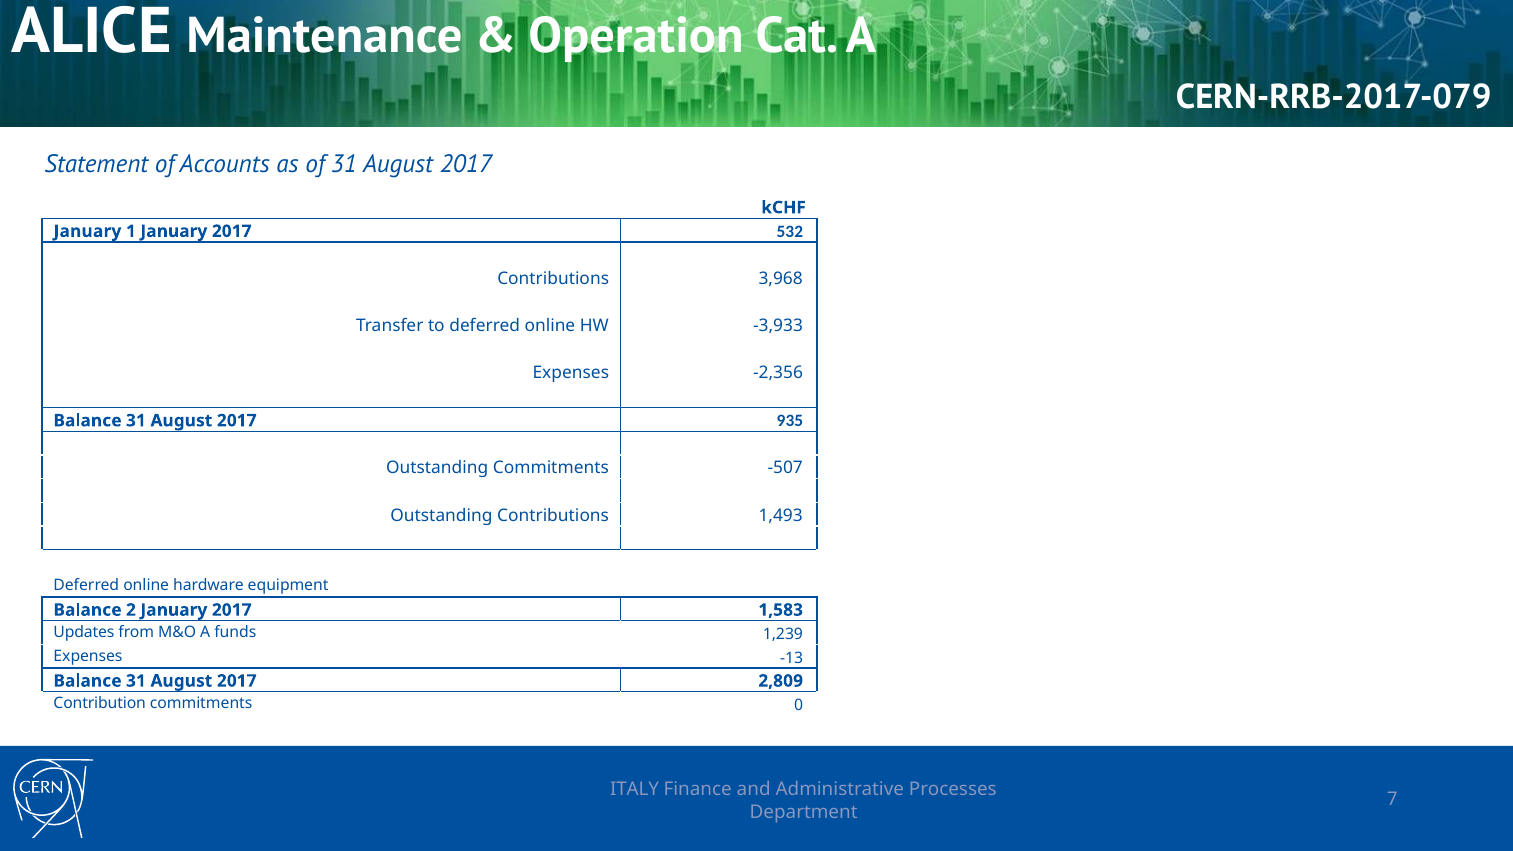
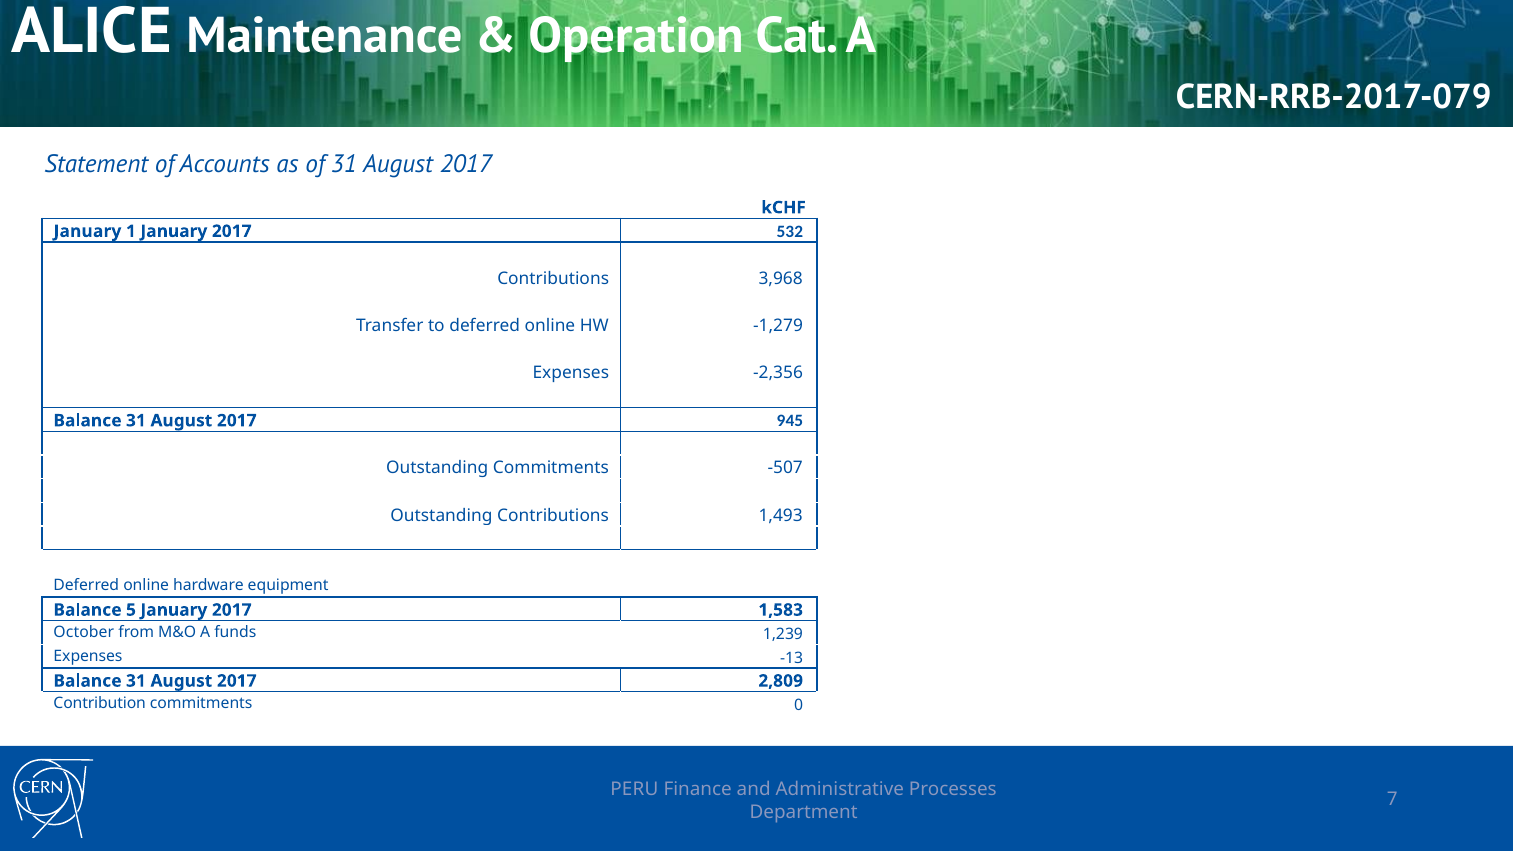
-3,933: -3,933 -> -1,279 (778, 326)
935: 935 -> 945 (790, 421)
2: 2 -> 5 (131, 610)
Updates: Updates -> October (84, 632)
ITALY: ITALY -> PERU (634, 790)
